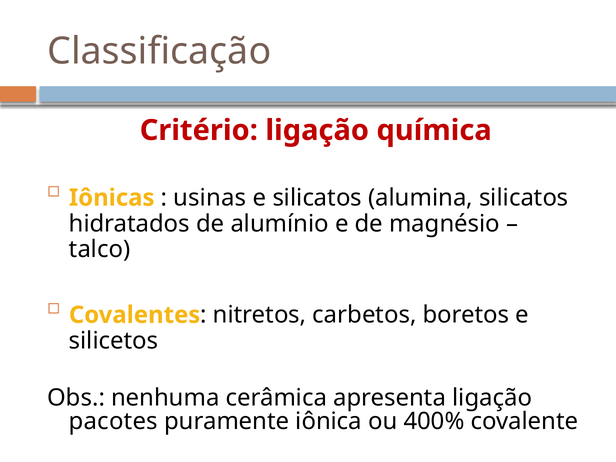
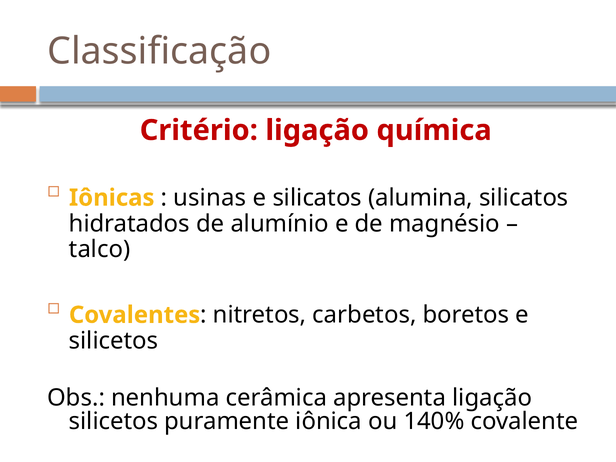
pacotes: pacotes -> silicetos (113, 421)
400%: 400% -> 140% (434, 421)
